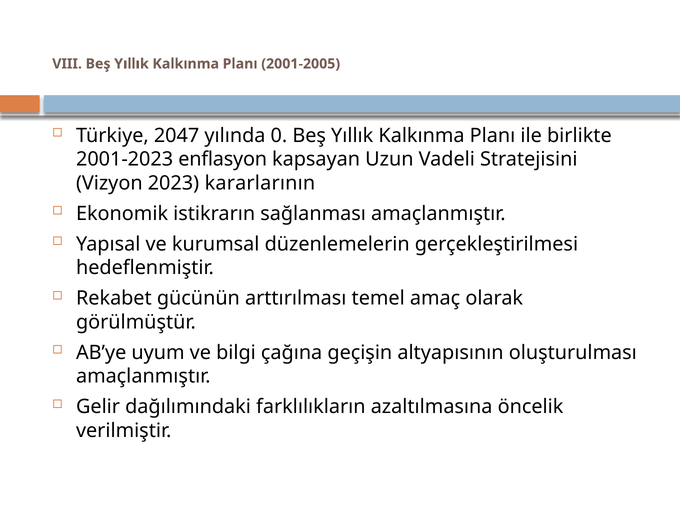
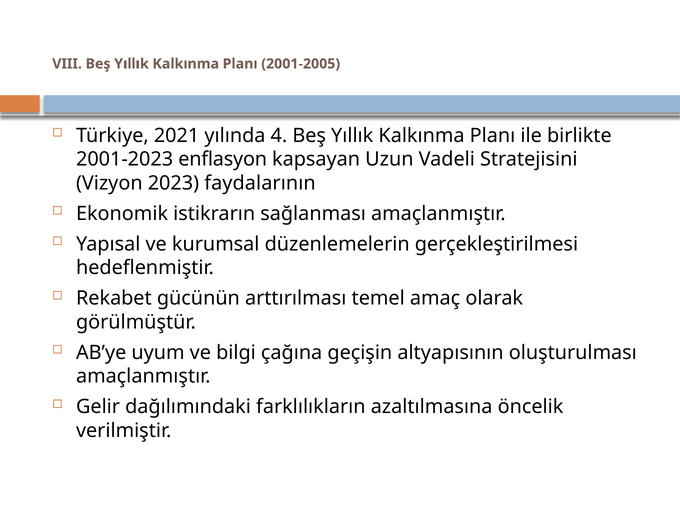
2047: 2047 -> 2021 (177, 136)
0: 0 -> 4 (279, 136)
kararlarının: kararlarının -> faydalarının (260, 183)
